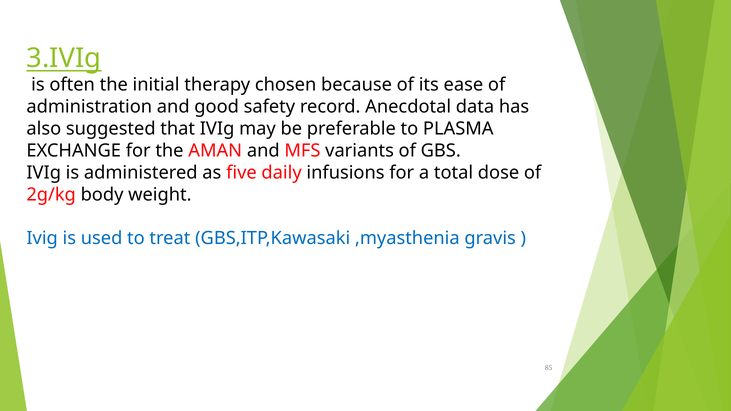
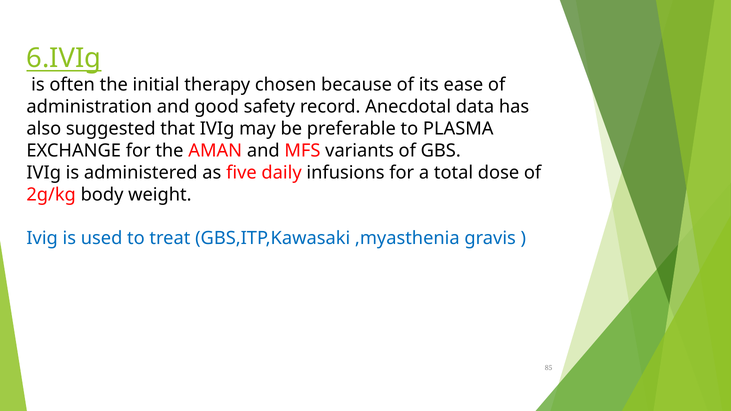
3.IVIg: 3.IVIg -> 6.IVIg (64, 58)
